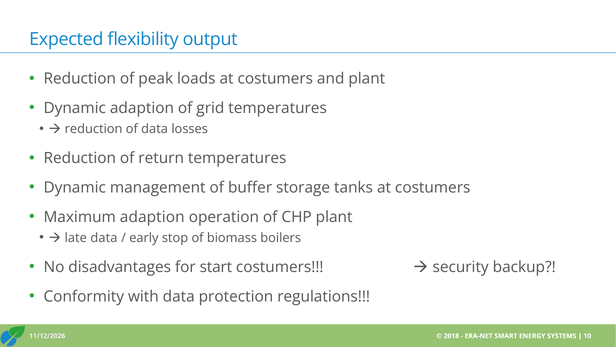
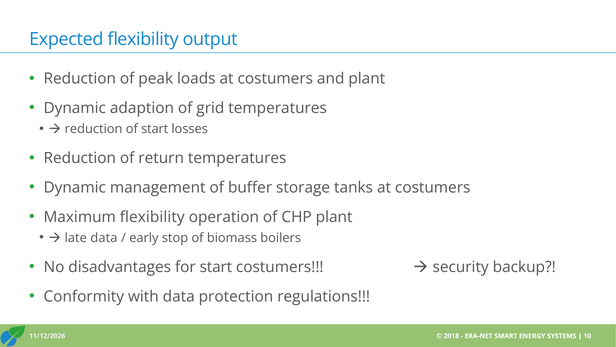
of data: data -> start (155, 129)
Maximum adaption: adaption -> flexibility (152, 217)
